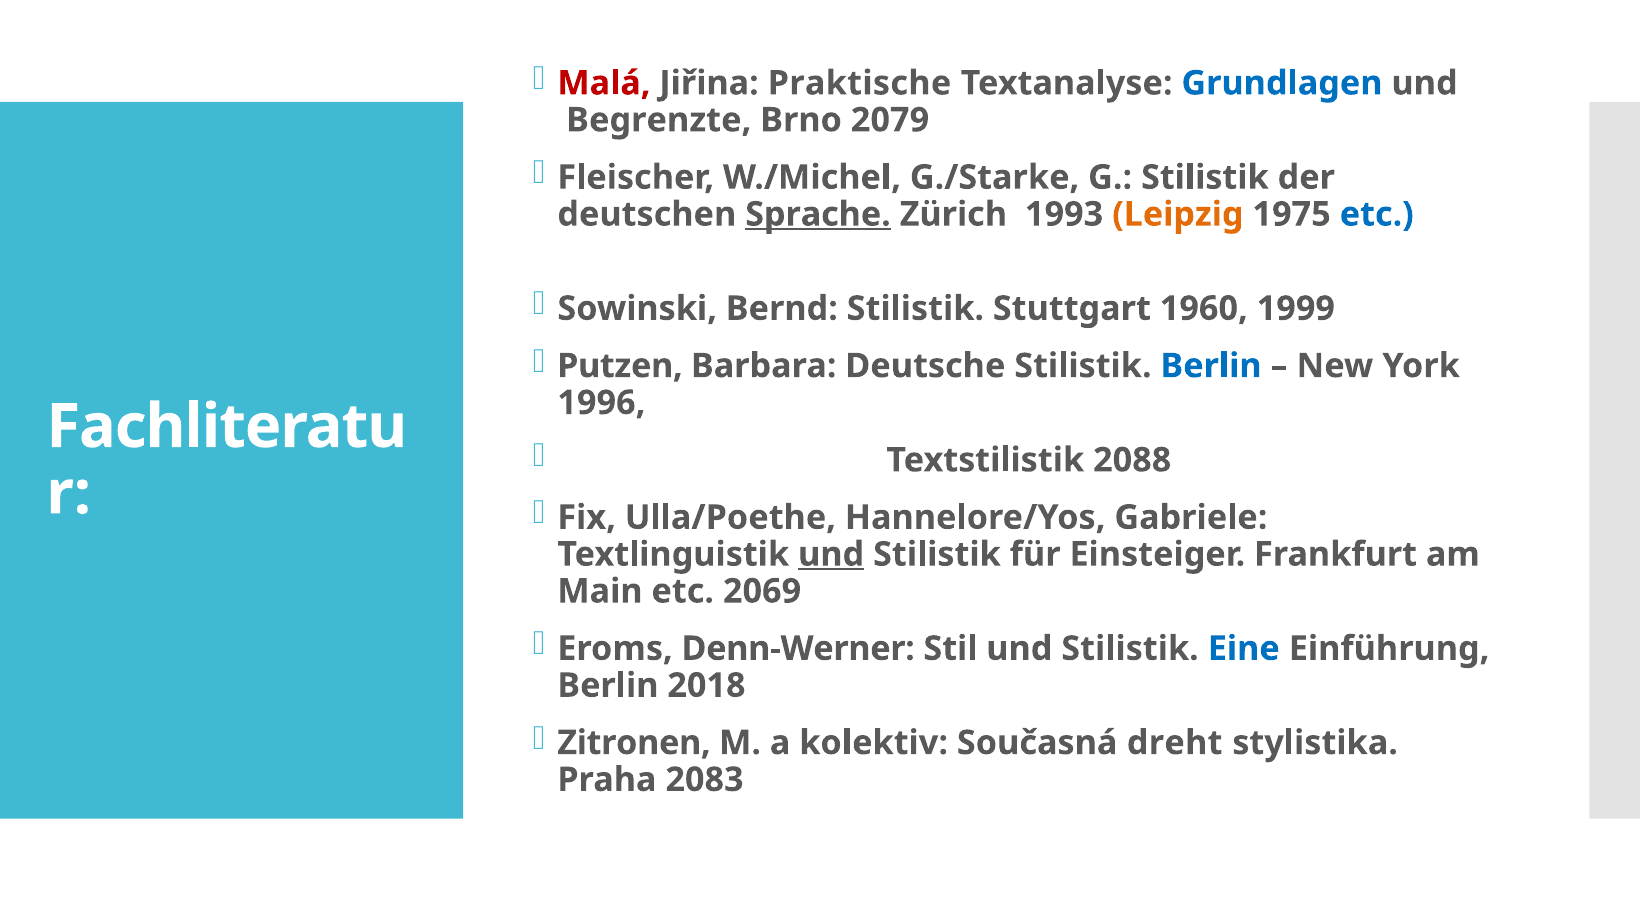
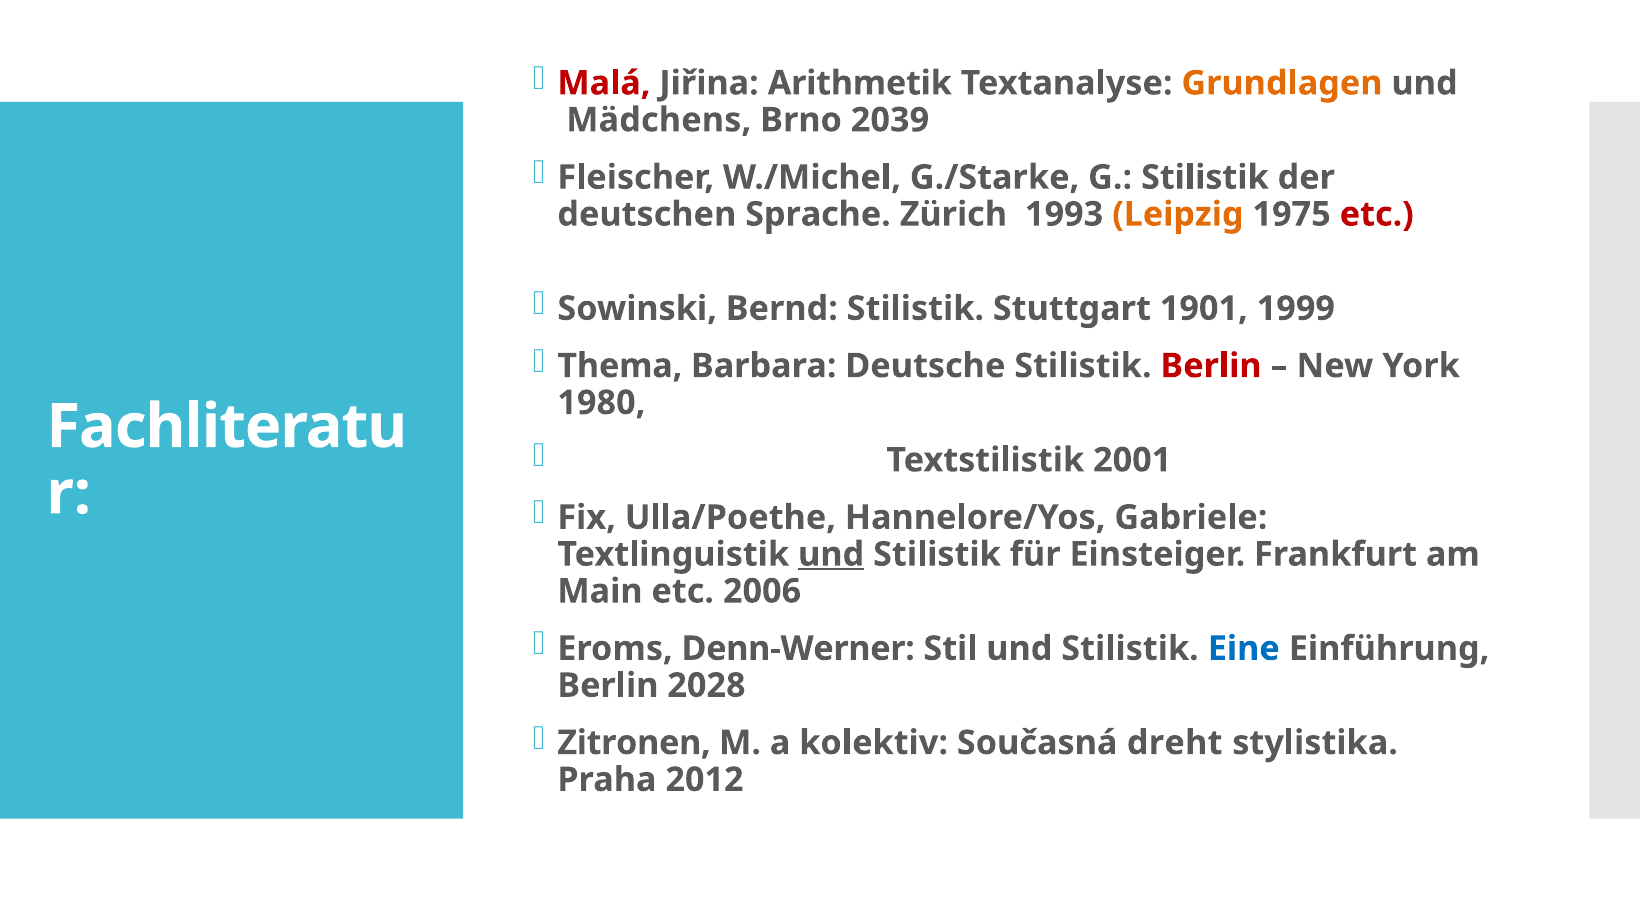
Praktische: Praktische -> Arithmetik (860, 83)
Grundlagen colour: blue -> orange (1282, 83)
Begrenzte: Begrenzte -> Mädchens (659, 120)
2079: 2079 -> 2039 (890, 120)
Sprache underline: present -> none (818, 214)
etc colour: blue -> red (1377, 214)
1960: 1960 -> 1901 (1204, 309)
Putzen: Putzen -> Thema (620, 366)
Berlin colour: blue -> red (1211, 366)
1996: 1996 -> 1980 (601, 403)
2088: 2088 -> 2001 (1132, 460)
2069: 2069 -> 2006 (762, 592)
2018: 2018 -> 2028 (706, 686)
2083: 2083 -> 2012 (705, 780)
